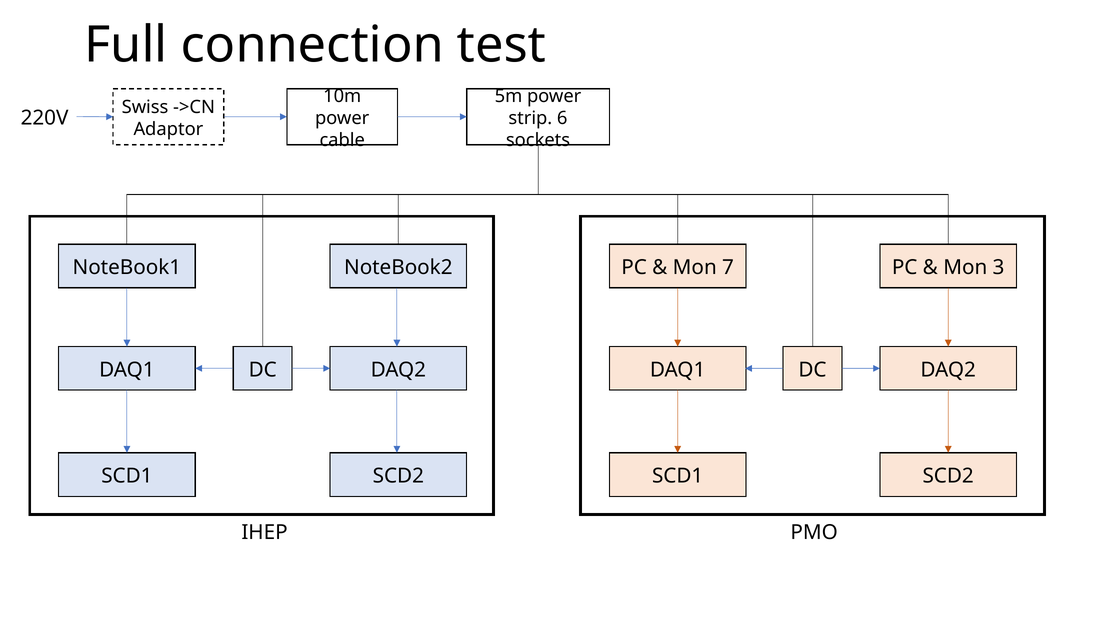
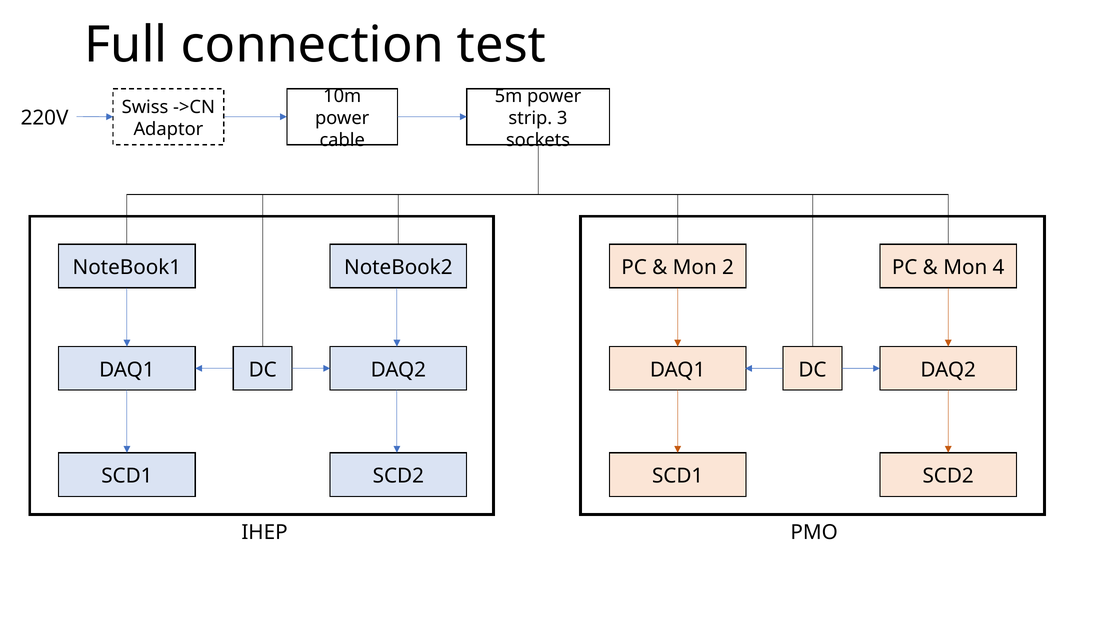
6: 6 -> 3 (562, 118)
7: 7 -> 2 (728, 268)
3: 3 -> 4 (999, 268)
